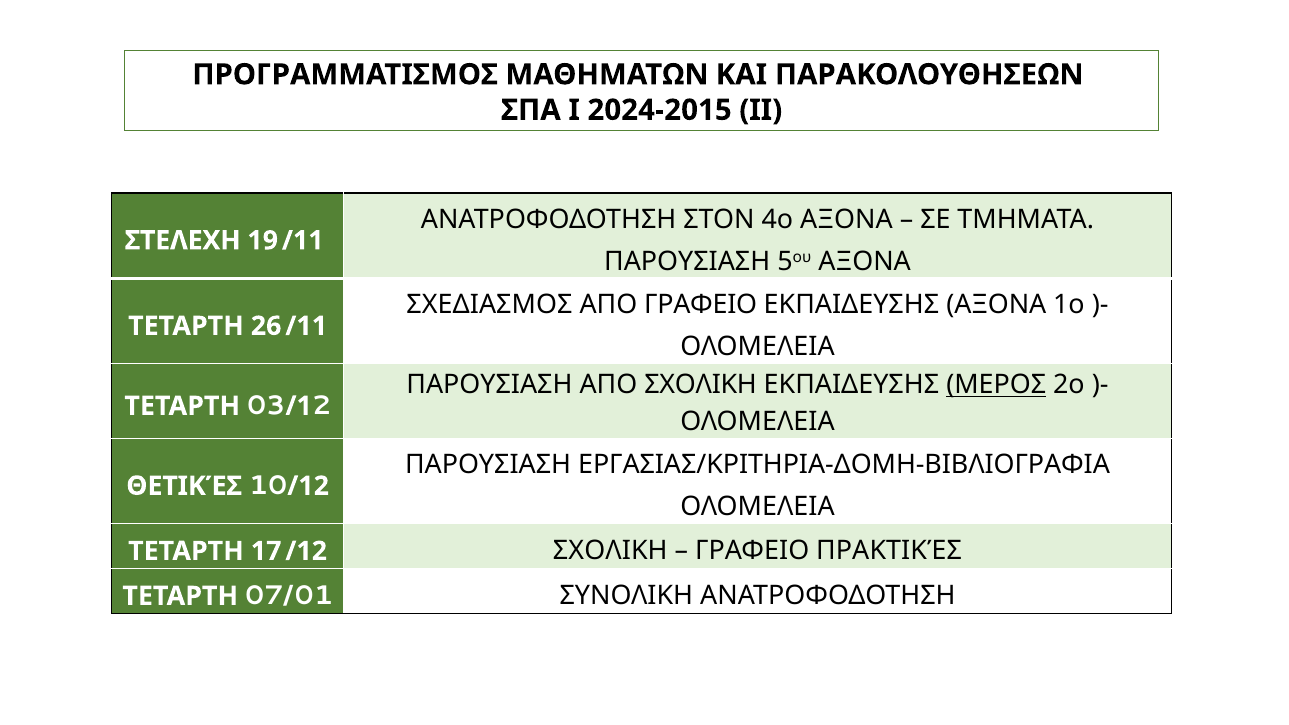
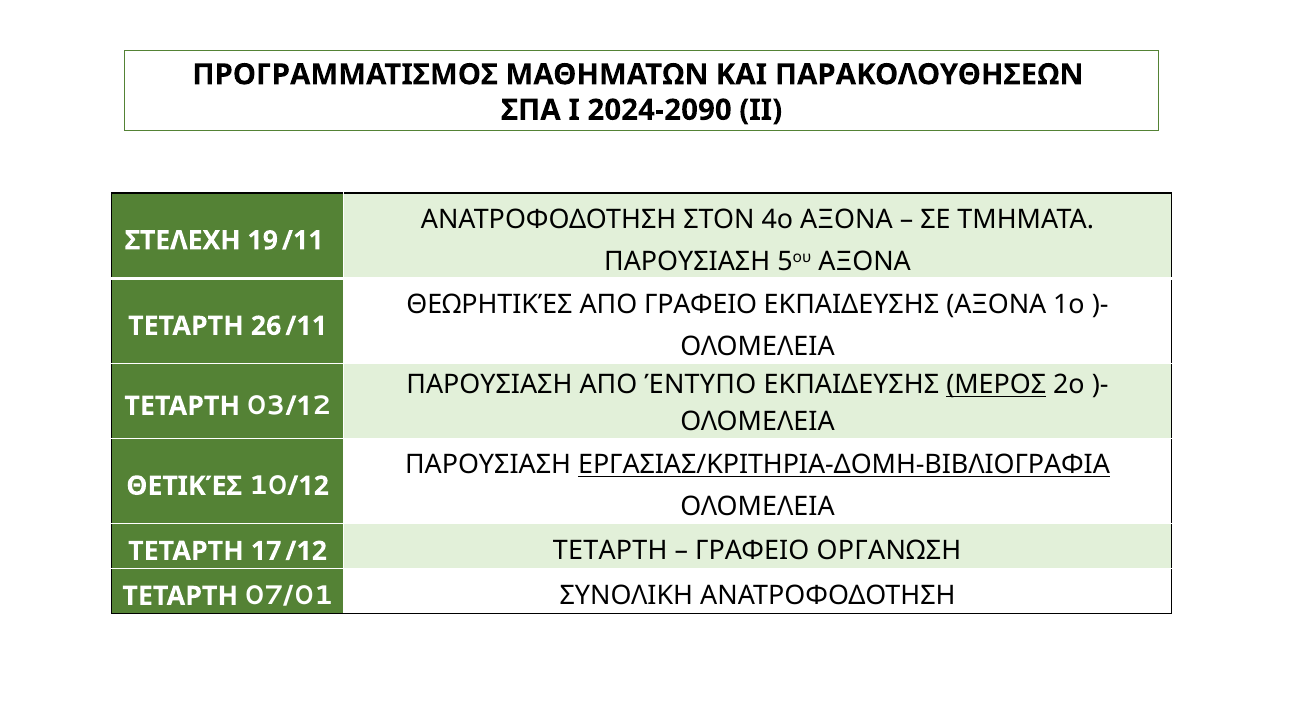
2024-2015: 2024-2015 -> 2024-2090 (660, 110)
ΣΧΕΔΙΑΣΜΟΣ: ΣΧΕΔΙΑΣΜΟΣ -> ΘΕΩΡΗΤΙΚΈΣ (490, 305)
ΑΠΟ ΣΧΟΛΙΚΗ: ΣΧΟΛΙΚΗ -> ΈΝΤΥΠΟ (700, 385)
ΕΡΓΑΣΙΑΣ/ΚΡΙΤΗΡΙΑ-ΔΟΜΗ-ΒΙΒΛΙΟΓΡΑΦΙΑ underline: none -> present (844, 465)
ΣΧΟΛΙΚΗ: ΣΧΟΛΙΚΗ -> ΤΕΤΑΡΤΗ (610, 551)
ΠΡΑΚΤΙΚΈΣ: ΠΡΑΚΤΙΚΈΣ -> ΟΡΓΑΝΩΣΗ (889, 551)
